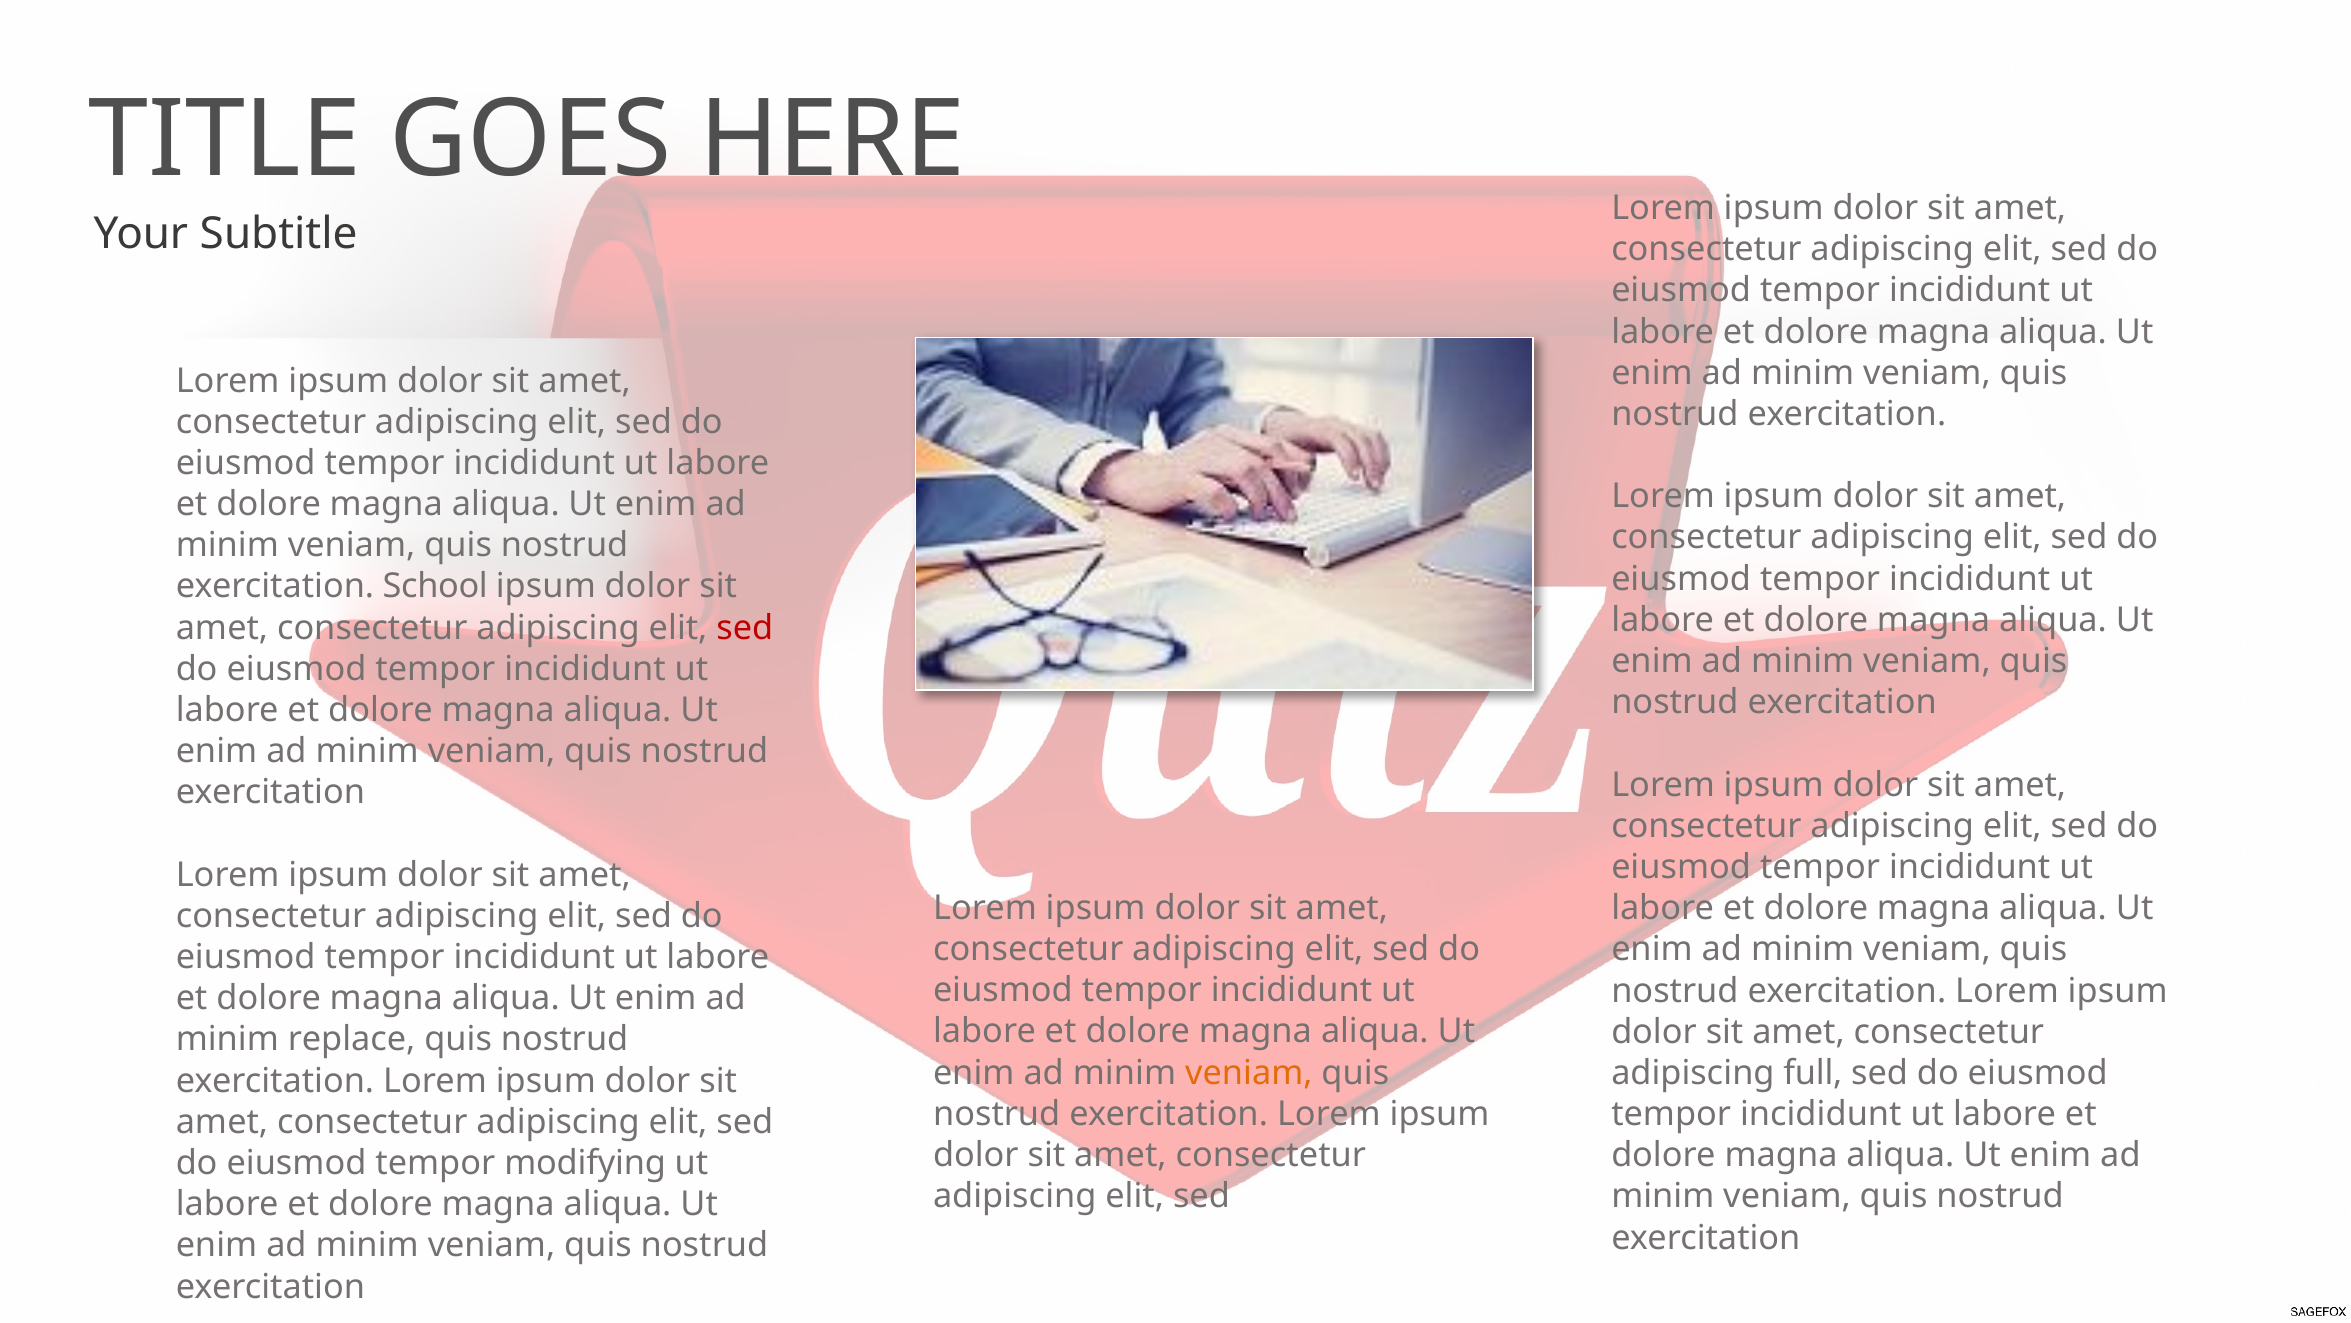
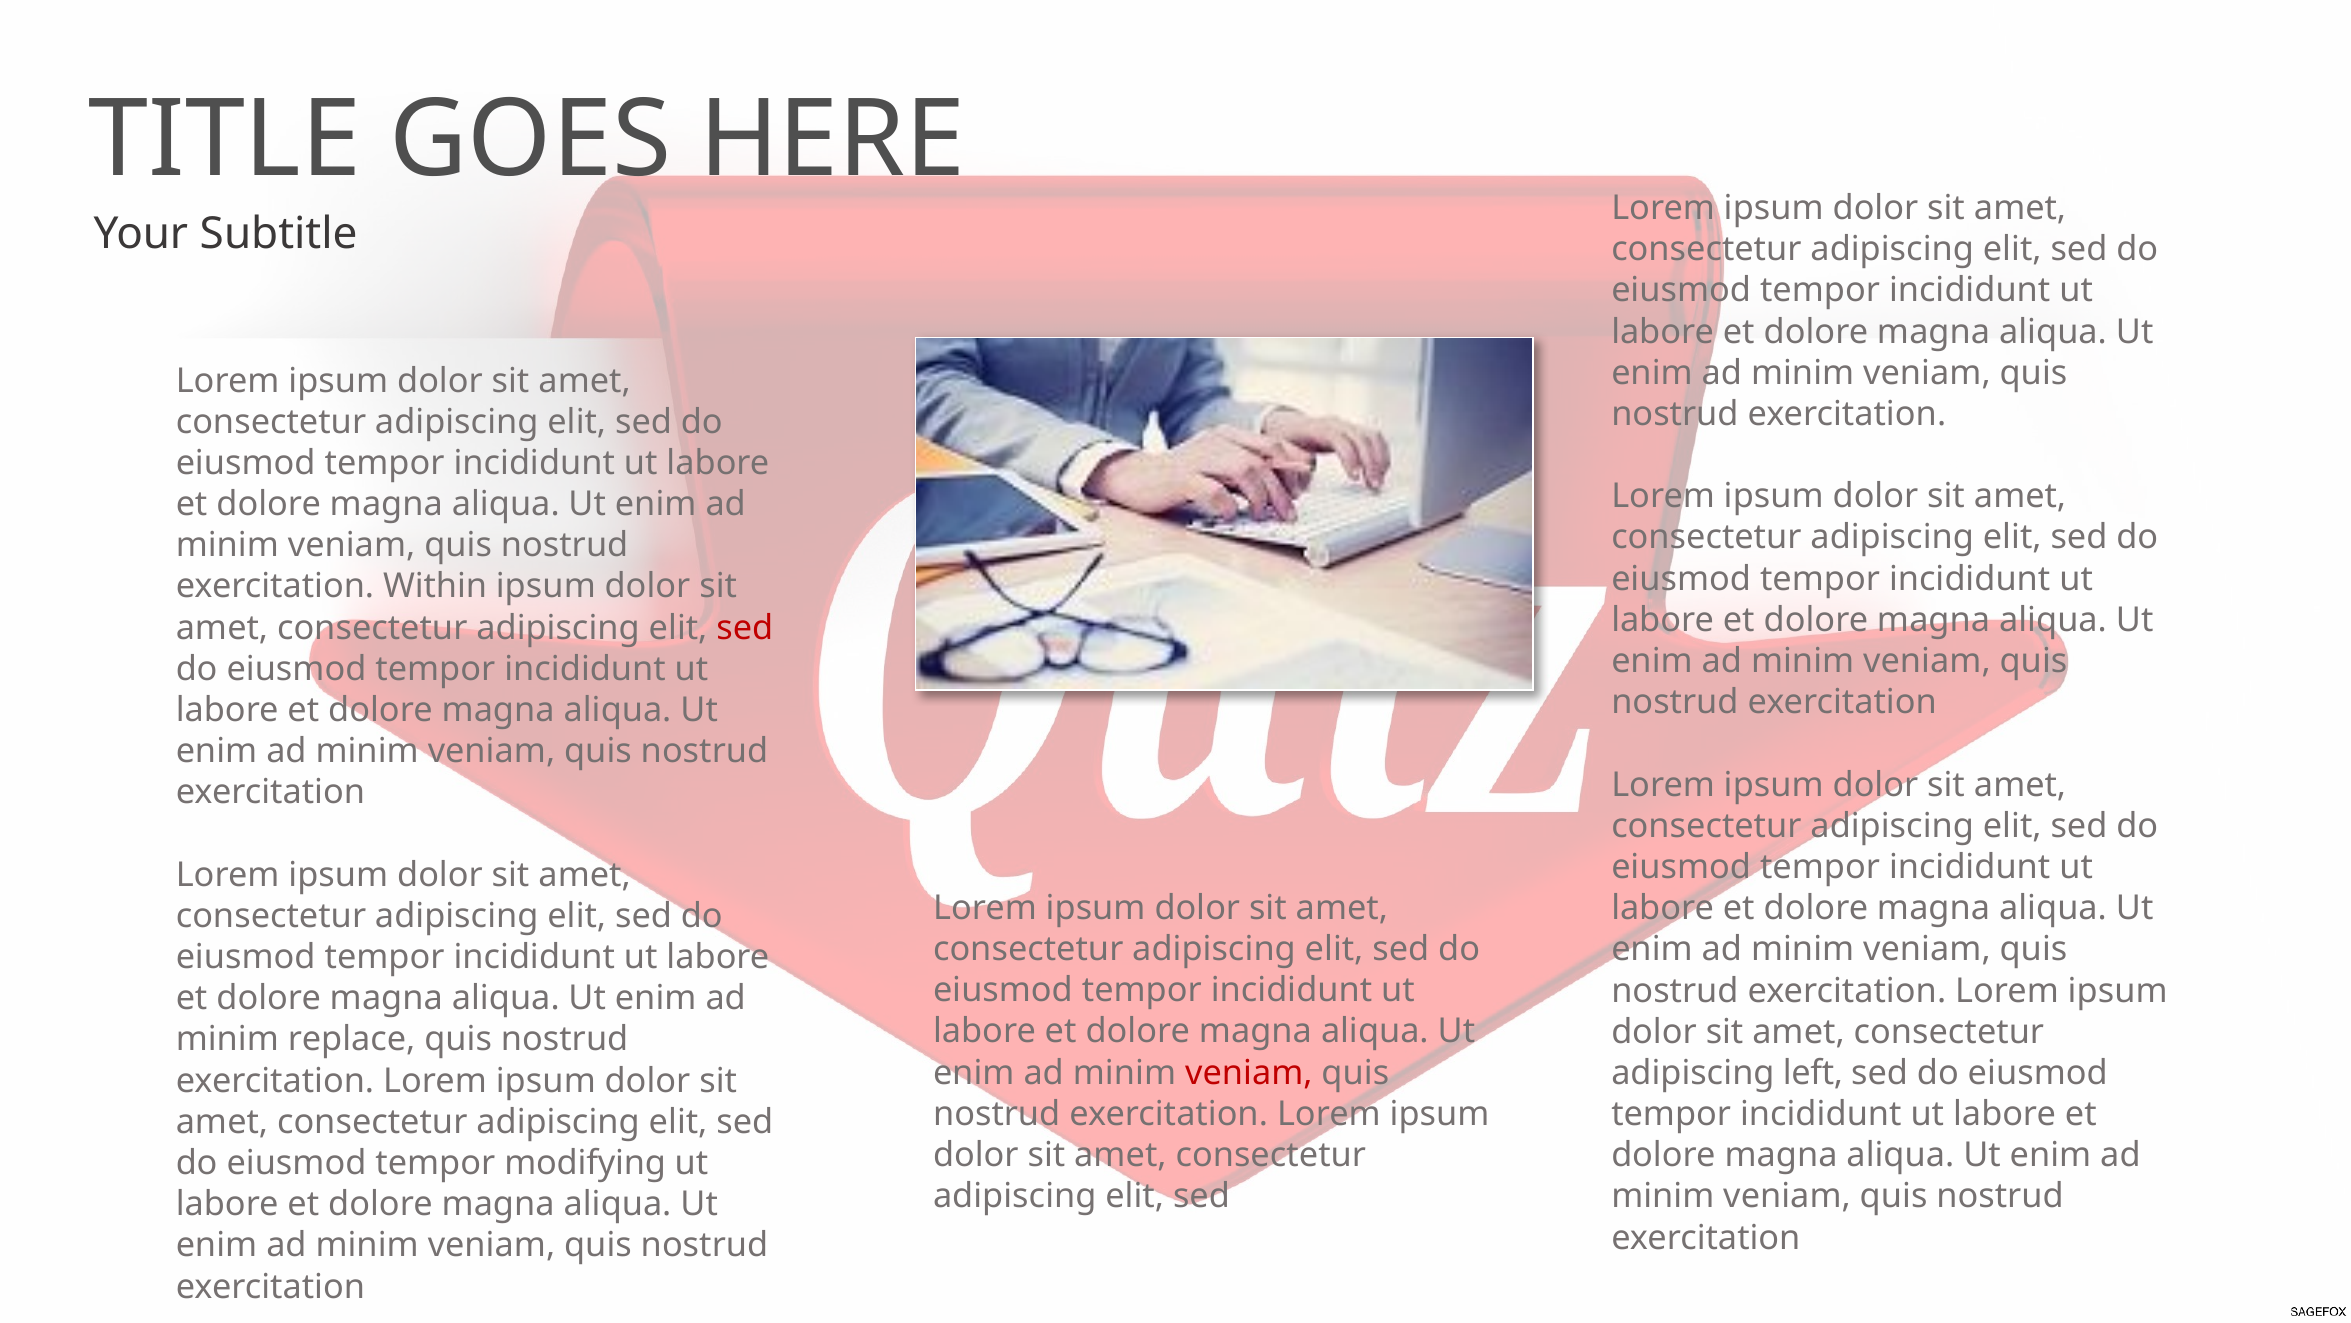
School: School -> Within (435, 586)
veniam colour: orange -> red (1249, 1072)
full: full -> left (1813, 1073)
